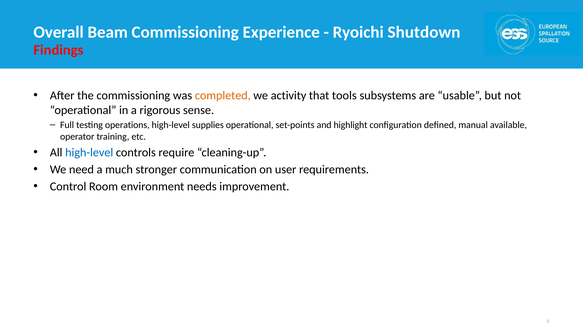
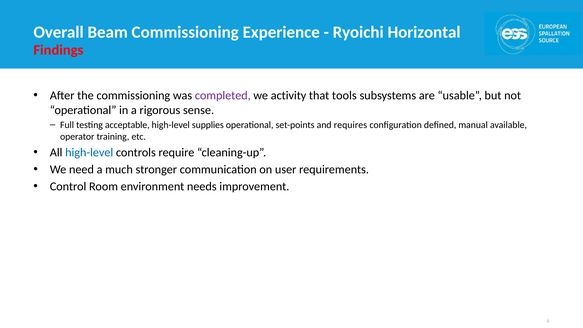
Shutdown: Shutdown -> Horizontal (424, 32)
completed colour: orange -> purple (223, 95)
operations: operations -> acceptable (127, 125)
highlight: highlight -> requires (350, 125)
